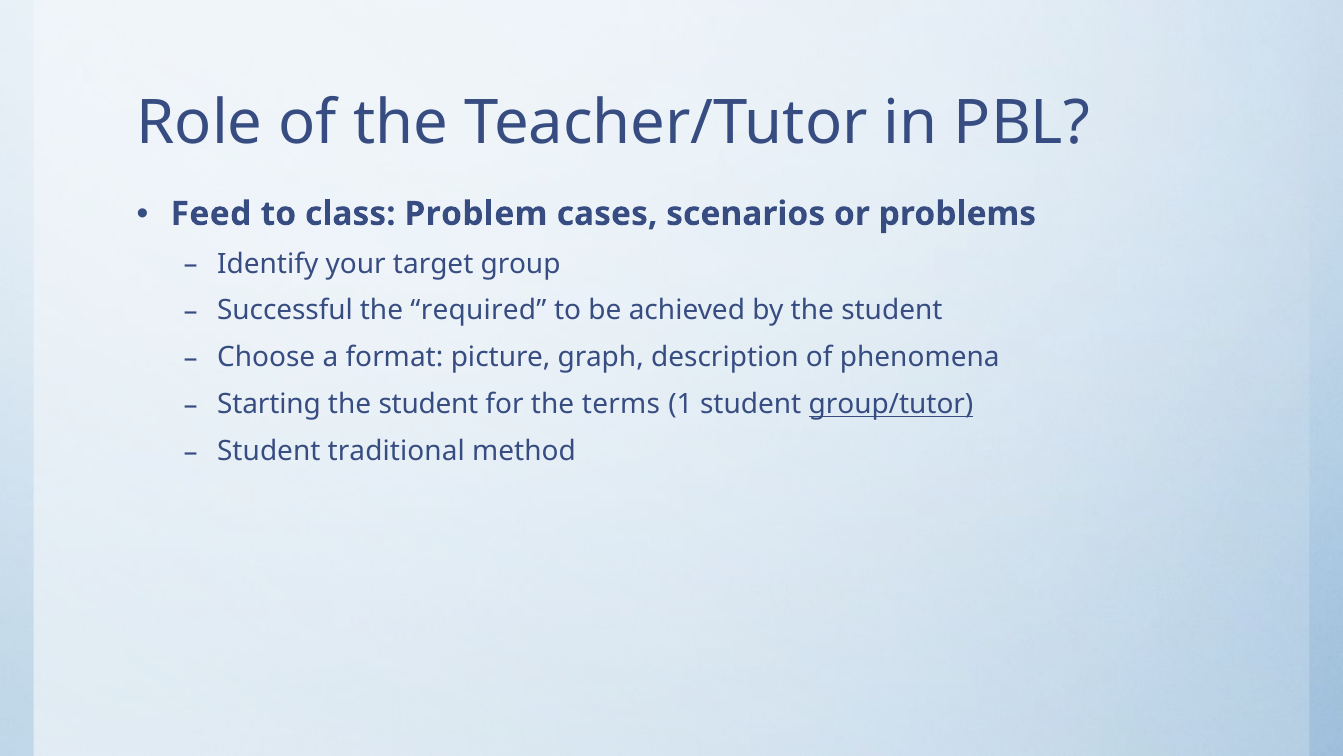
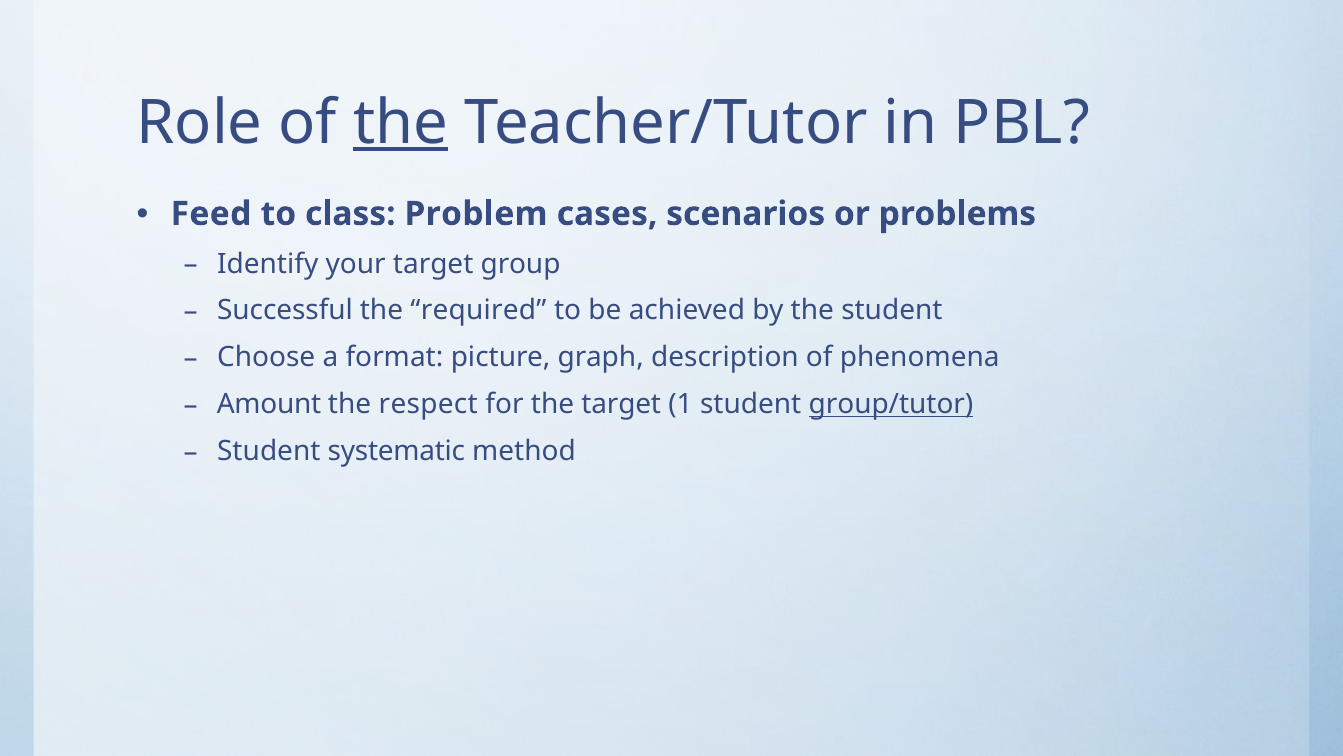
the underline: none -> present (401, 123)
Starting: Starting -> Amount (269, 404)
student: student -> respect (428, 404)
the terms: terms -> target (621, 404)
traditional: traditional -> systematic (396, 451)
